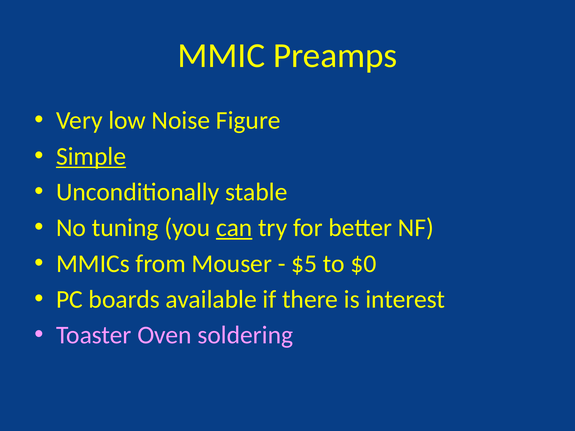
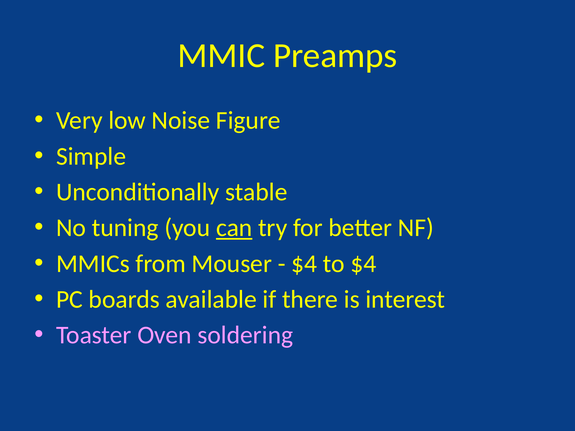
Simple underline: present -> none (91, 156)
$5: $5 -> $4 (304, 264)
to $0: $0 -> $4 (363, 264)
